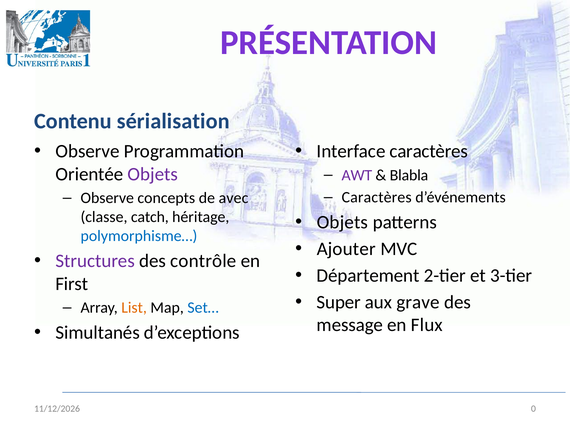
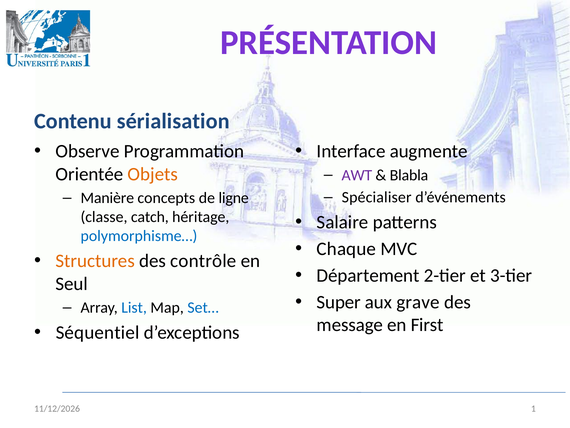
Interface caractères: caractères -> augmente (429, 151)
Objets colour: purple -> orange (153, 174)
Caractères: Caractères -> Spécialiser (377, 197)
Observe: Observe -> Manière (107, 198)
avec: avec -> ligne (234, 198)
Objets: Objets -> Salaire (343, 222)
Ajouter: Ajouter -> Chaque (346, 249)
Structures colour: purple -> orange (95, 261)
First: First -> Seul (72, 284)
List colour: orange -> blue (134, 307)
Flux: Flux -> First (427, 325)
Simultanés: Simultanés -> Séquentiel (98, 332)
0: 0 -> 1 (533, 408)
